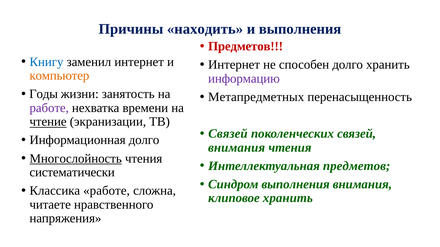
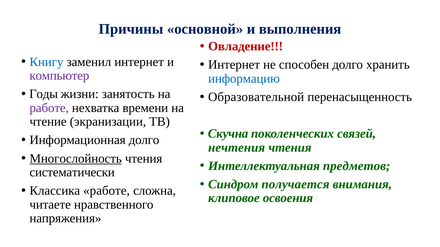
находить: находить -> основной (205, 29)
Предметов: Предметов -> Овладение (246, 46)
компьютер colour: orange -> purple (59, 76)
информацию colour: purple -> blue (244, 79)
Метапредметных: Метапредметных -> Образовательной (256, 97)
чтение underline: present -> none (48, 122)
Связей: Связей -> Скучна (228, 134)
внимания: внимания -> нечтения (237, 148)
Синдром выполнения: выполнения -> получается (296, 185)
клиповое хранить: хранить -> освоения (288, 198)
